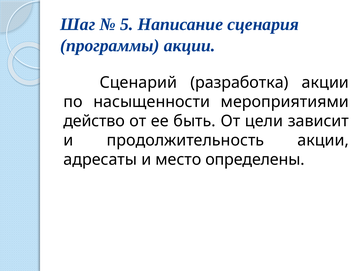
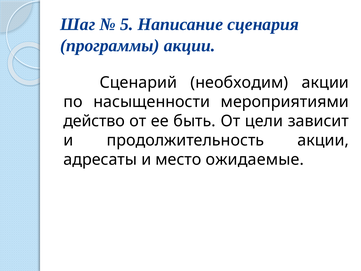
разработка: разработка -> необходим (239, 83)
определены: определены -> ожидаемые (255, 160)
